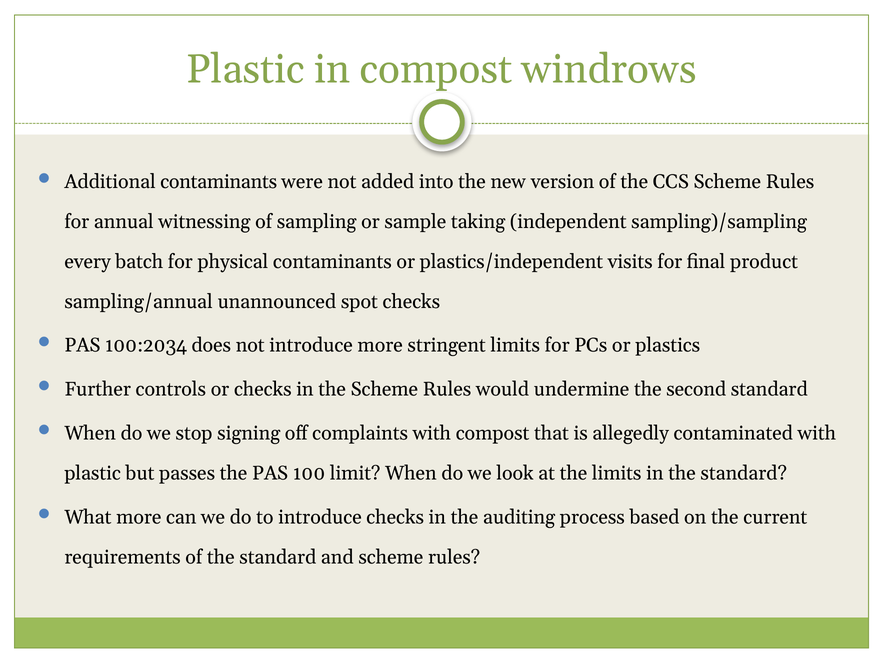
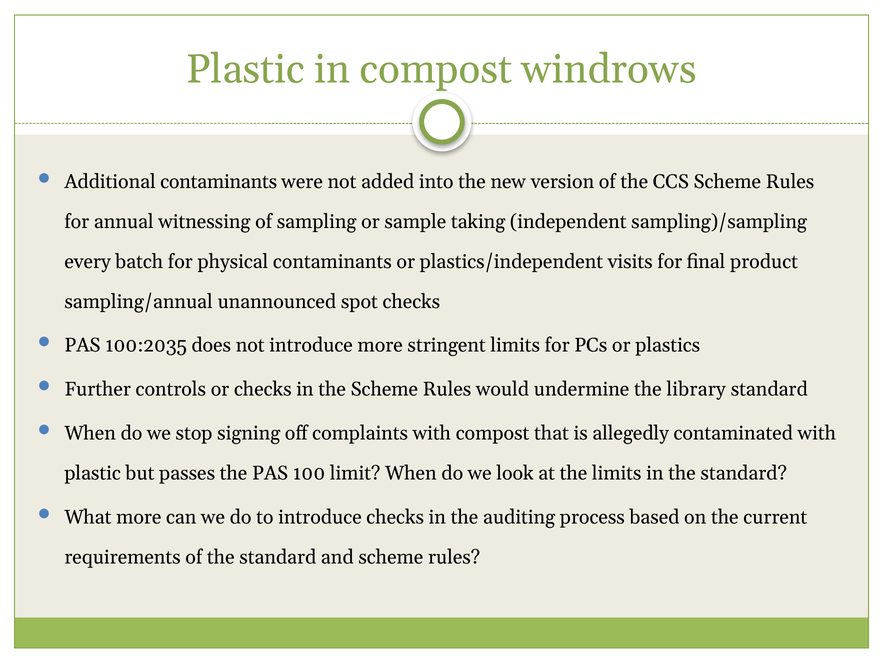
100:2034: 100:2034 -> 100:2035 (146, 345)
second: second -> library (696, 389)
